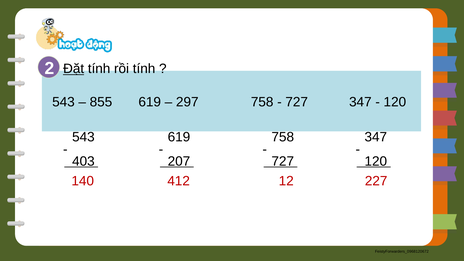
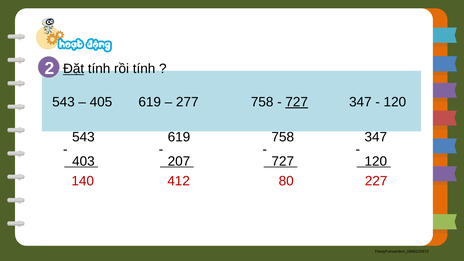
855: 855 -> 405 (101, 102)
297: 297 -> 277 (187, 102)
727 underline: none -> present (297, 102)
12: 12 -> 80 (286, 181)
